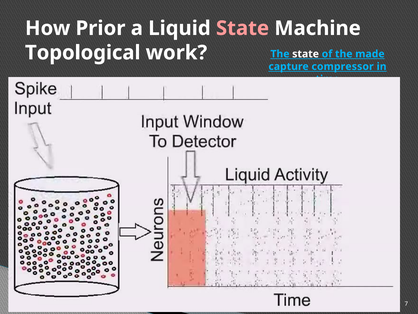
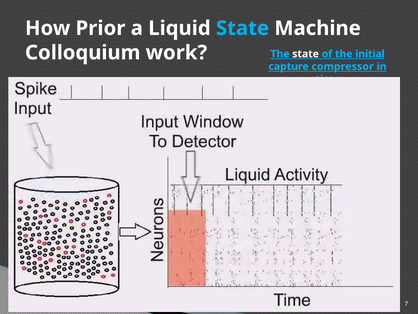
State colour: pink -> light blue (243, 28)
Topological: Topological -> Colloquium (83, 53)
made: made -> initial (370, 54)
